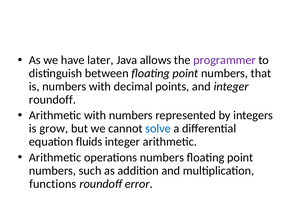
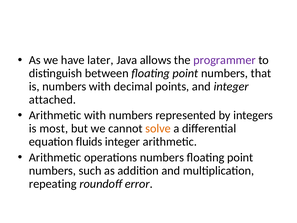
roundoff: roundoff -> attached (52, 100)
grow: grow -> most (54, 128)
solve colour: blue -> orange (158, 128)
functions: functions -> repeating (53, 184)
